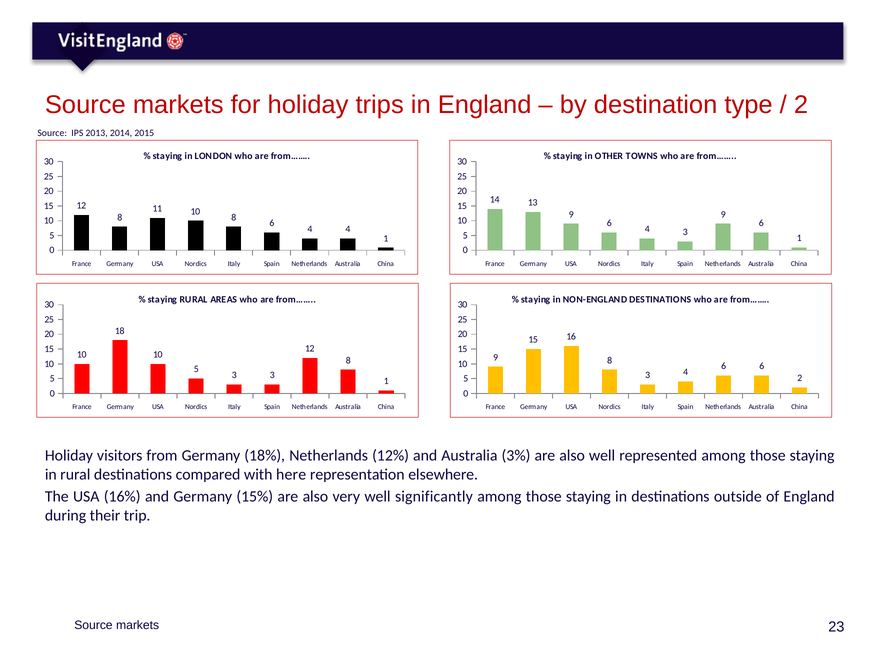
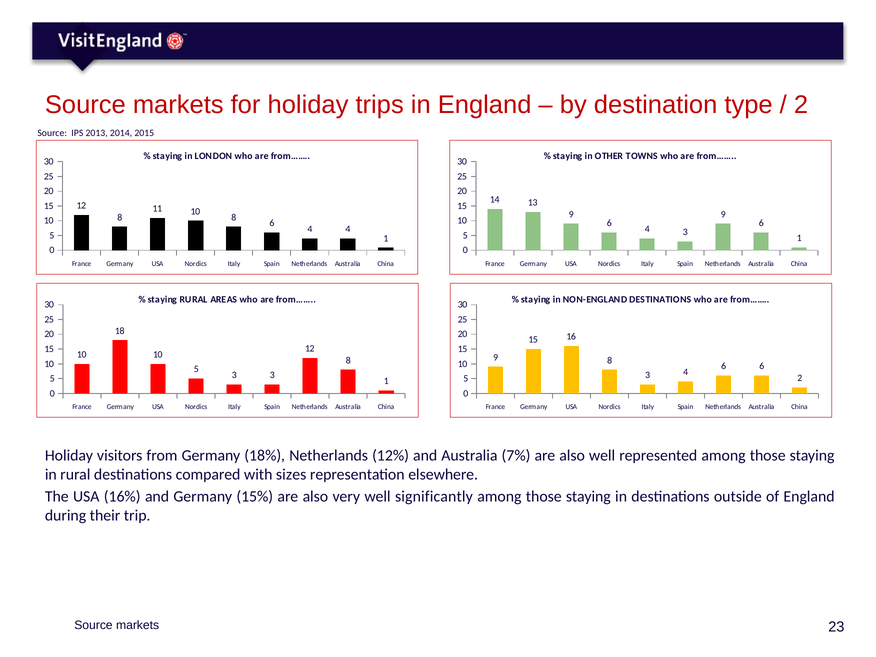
3%: 3% -> 7% (516, 455)
here: here -> sizes (291, 474)
